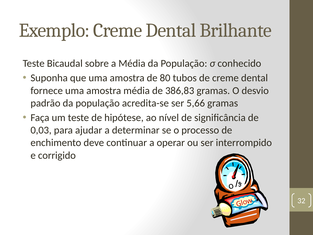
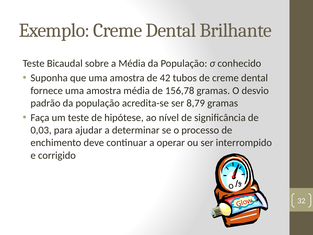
80: 80 -> 42 (165, 78)
386,83: 386,83 -> 156,78 (180, 90)
5,66: 5,66 -> 8,79 (196, 103)
